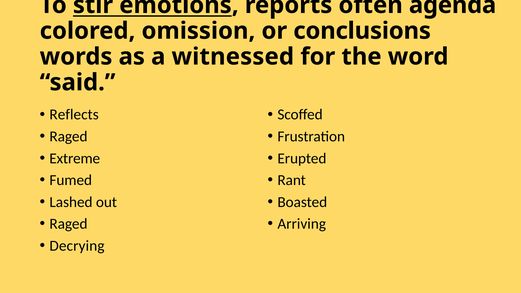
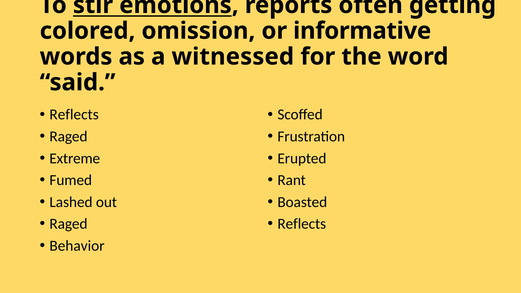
agenda: agenda -> getting (453, 5)
conclusions: conclusions -> informative (362, 31)
Arriving: Arriving -> Reflects (302, 224)
Decrying: Decrying -> Behavior (77, 246)
